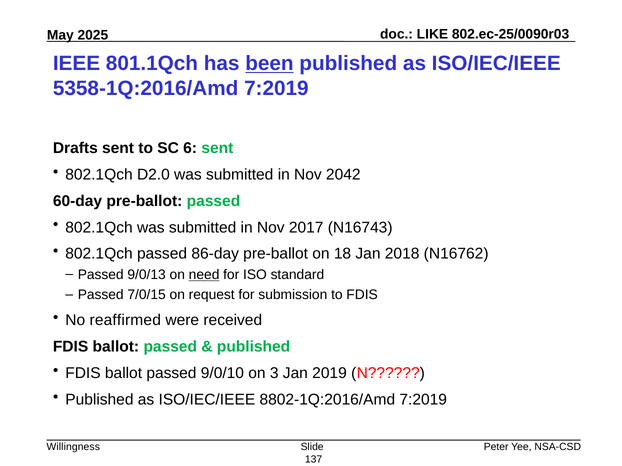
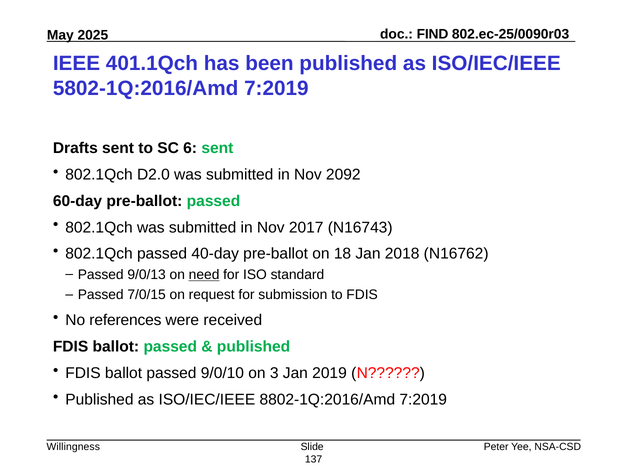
LIKE: LIKE -> FIND (433, 34)
801.1Qch: 801.1Qch -> 401.1Qch (152, 64)
been underline: present -> none (269, 64)
5358-1Q:2016/Amd: 5358-1Q:2016/Amd -> 5802-1Q:2016/Amd (146, 89)
2042: 2042 -> 2092 (343, 175)
86-day: 86-day -> 40-day (215, 254)
reaffirmed: reaffirmed -> references (125, 321)
